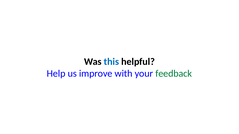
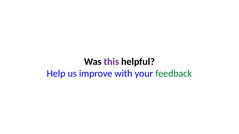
this colour: blue -> purple (111, 62)
